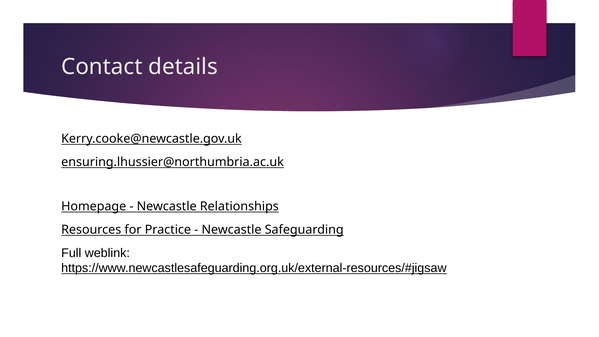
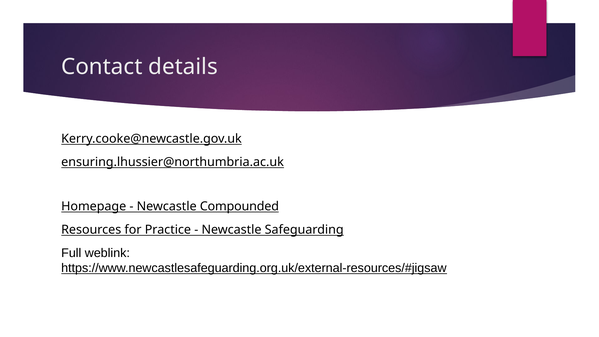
Relationships: Relationships -> Compounded (239, 206)
